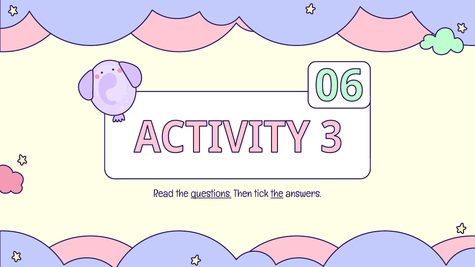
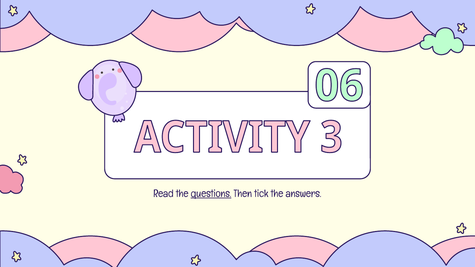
the underline: present -> none (277, 194)
